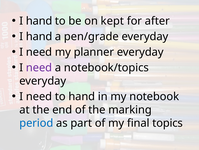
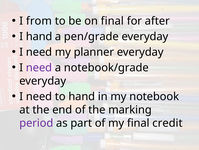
hand: hand -> from (39, 21)
on kept: kept -> final (112, 21)
notebook/topics: notebook/topics -> notebook/grade (106, 67)
period colour: blue -> purple (36, 123)
topics: topics -> credit (168, 123)
